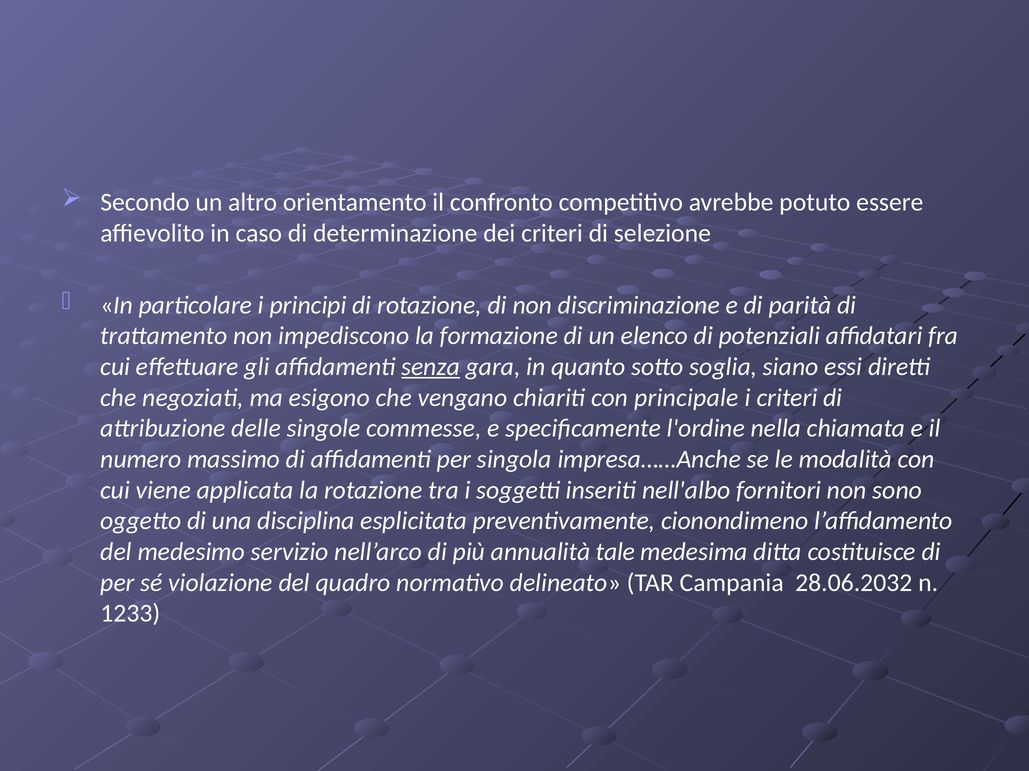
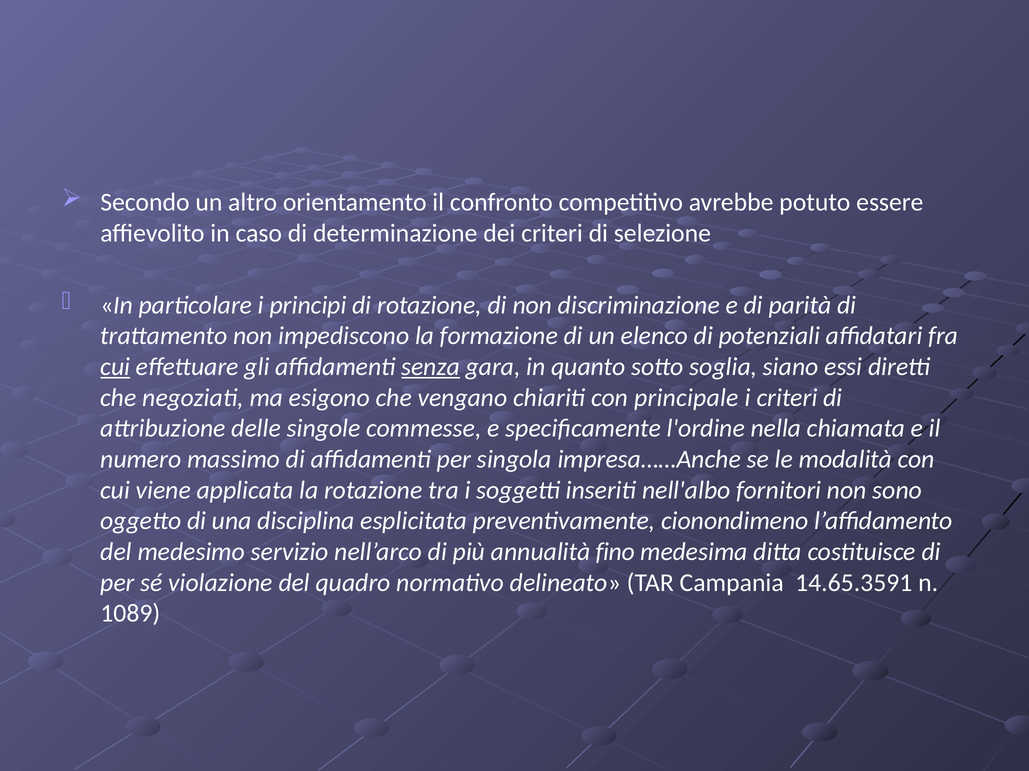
cui underline: none -> present (115, 367)
tale: tale -> fino (615, 552)
28.06.2032: 28.06.2032 -> 14.65.3591 (854, 583)
1233: 1233 -> 1089 (130, 614)
